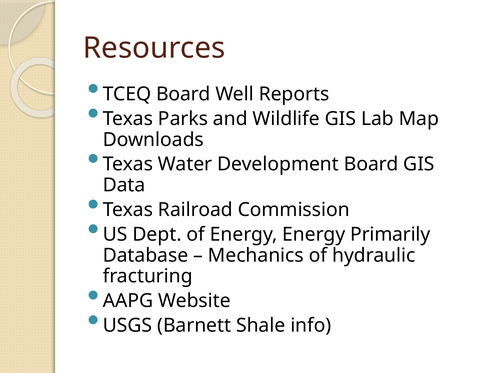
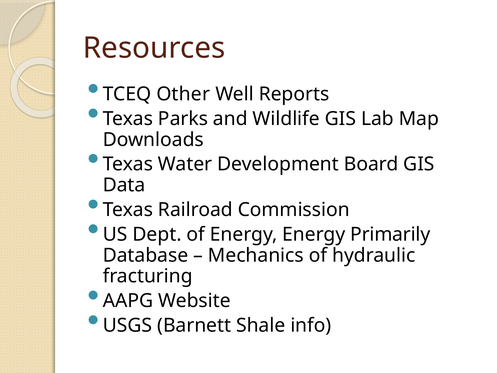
TCEQ Board: Board -> Other (183, 94)
